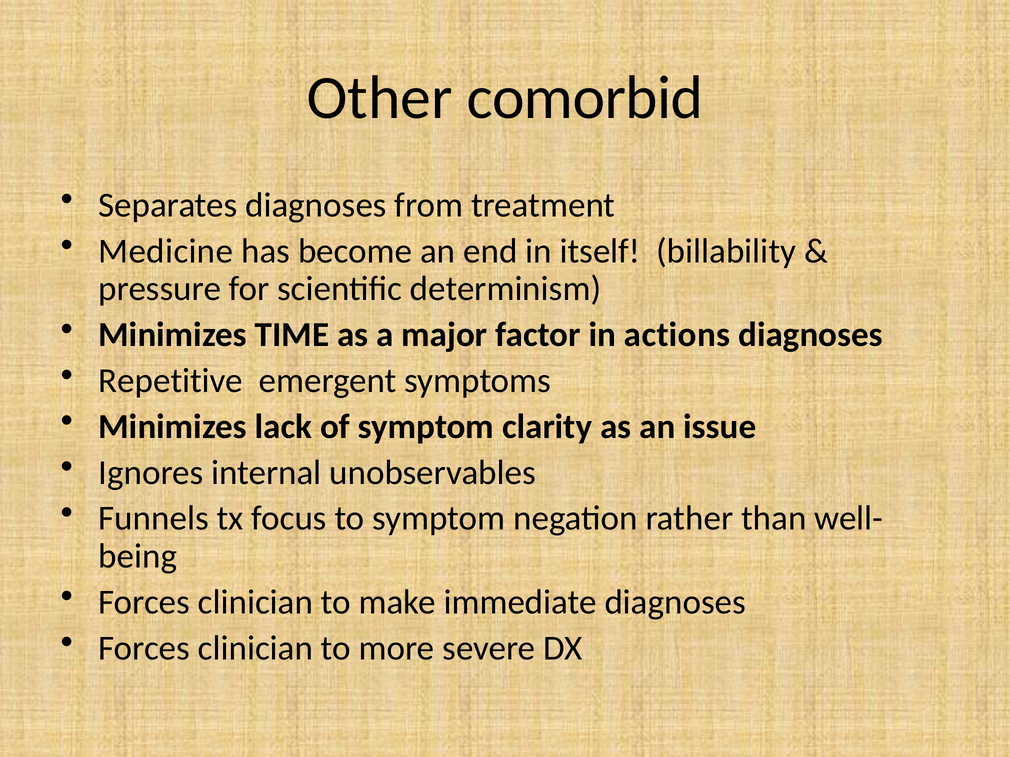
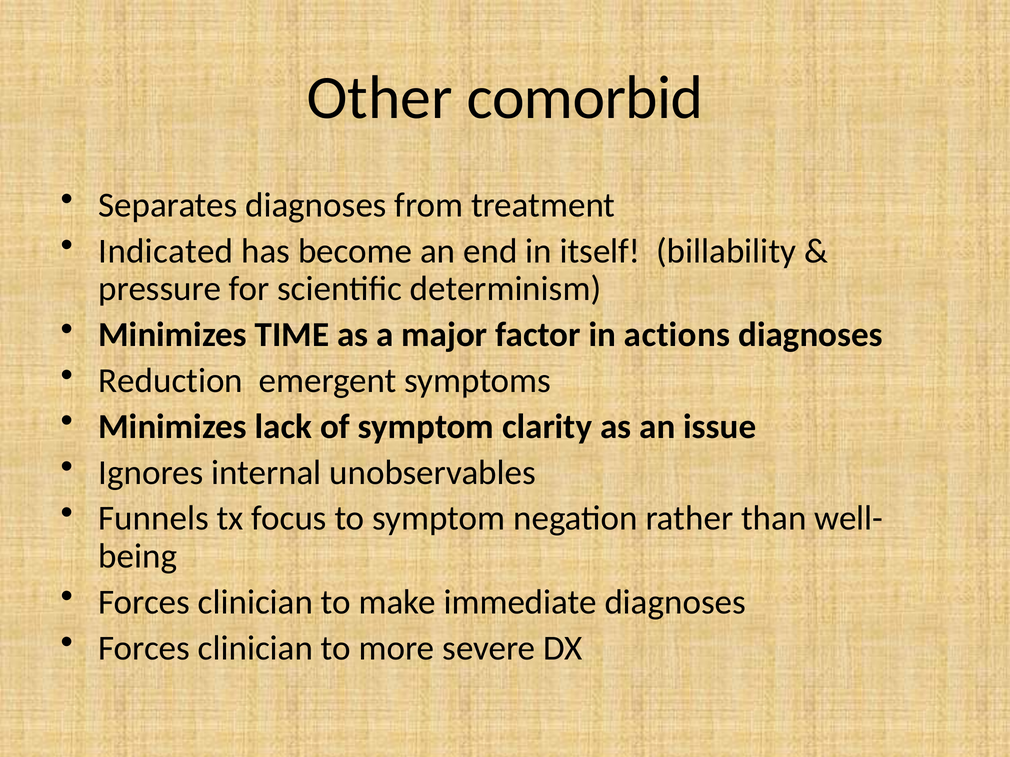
Medicine: Medicine -> Indicated (166, 251)
Repetitive: Repetitive -> Reduction (171, 381)
